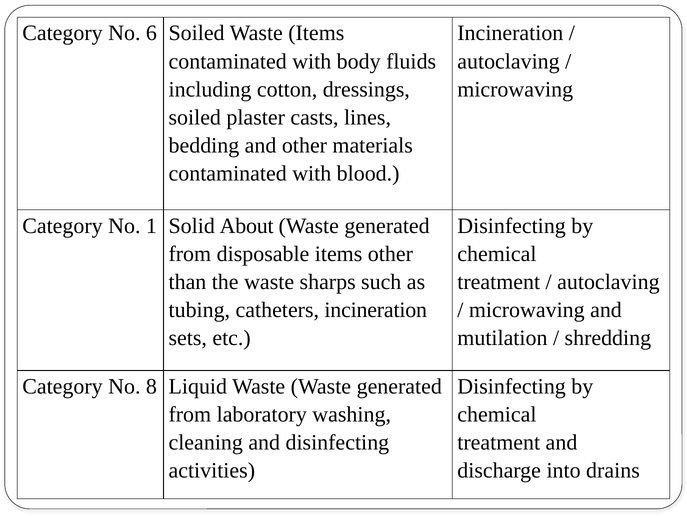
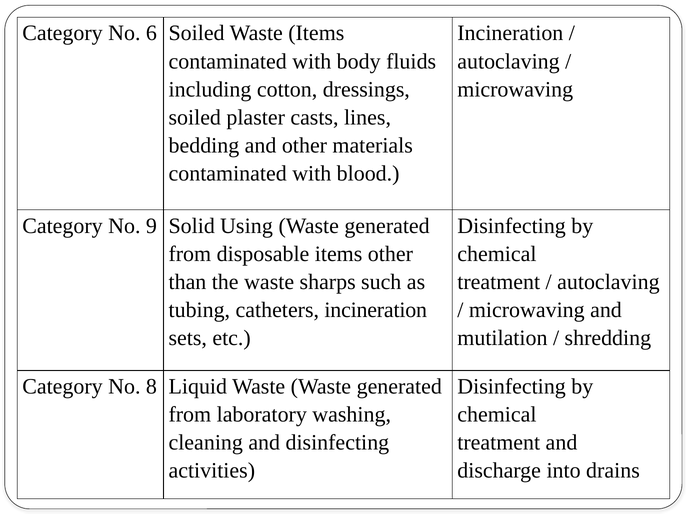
1: 1 -> 9 (151, 226)
About: About -> Using (246, 226)
